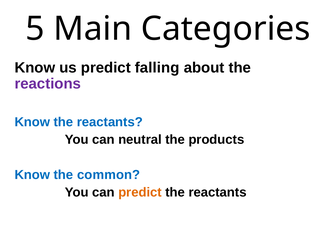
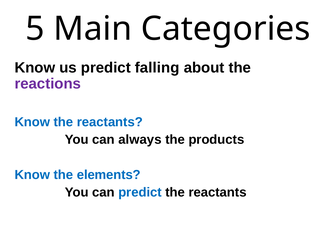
neutral: neutral -> always (140, 140)
common: common -> elements (109, 175)
predict colour: orange -> blue (140, 192)
